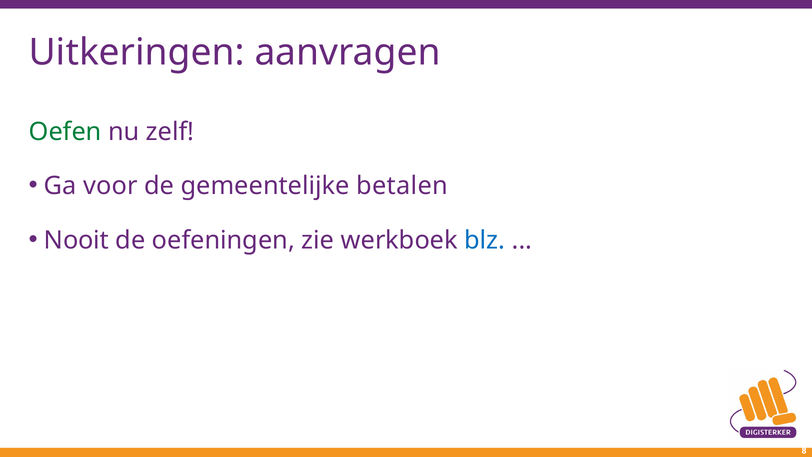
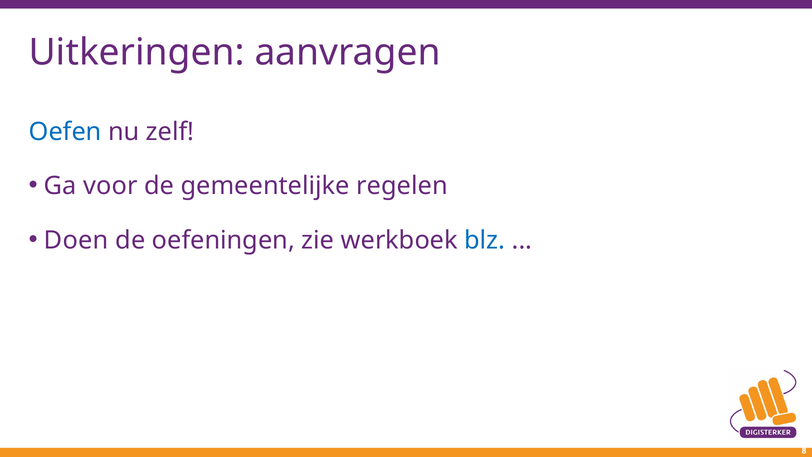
Oefen colour: green -> blue (65, 132)
betalen: betalen -> regelen (402, 186)
Nooit: Nooit -> Doen (76, 240)
